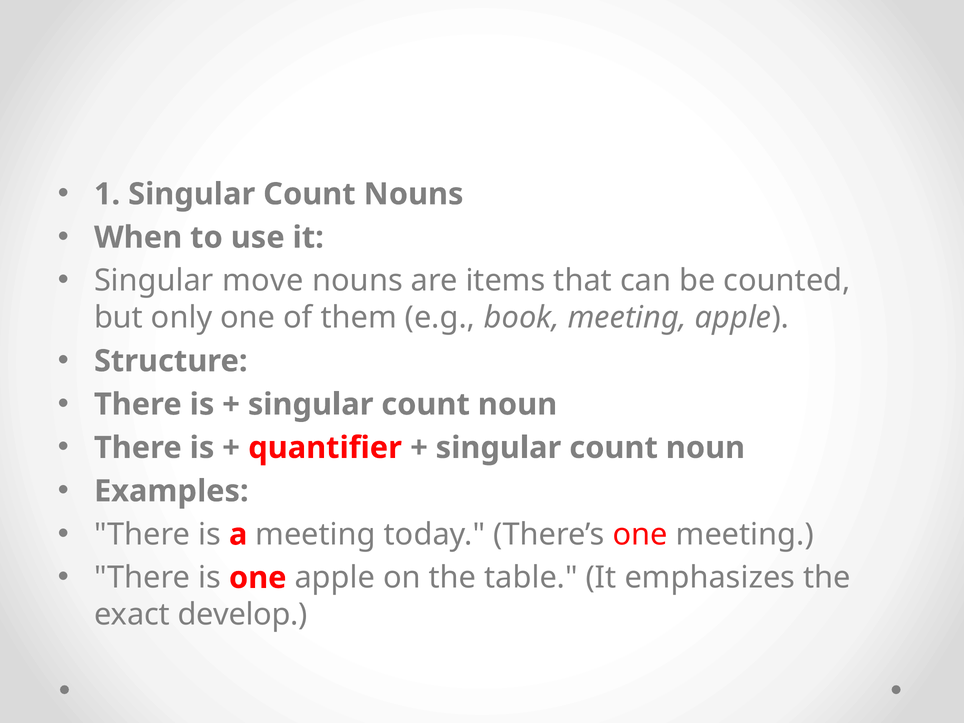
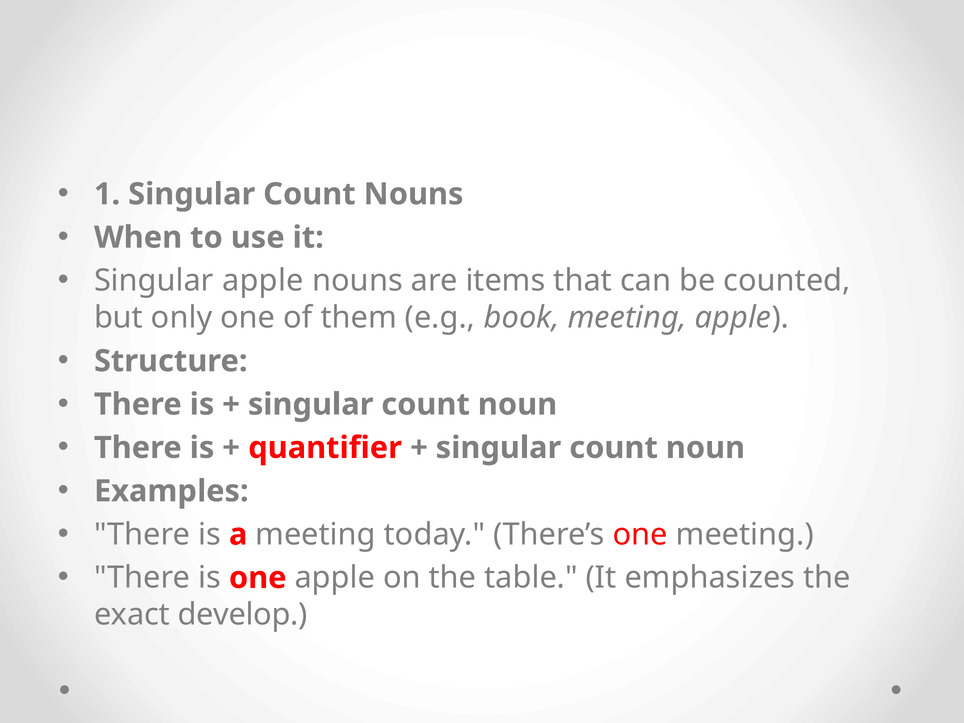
Singular move: move -> apple (263, 281)
